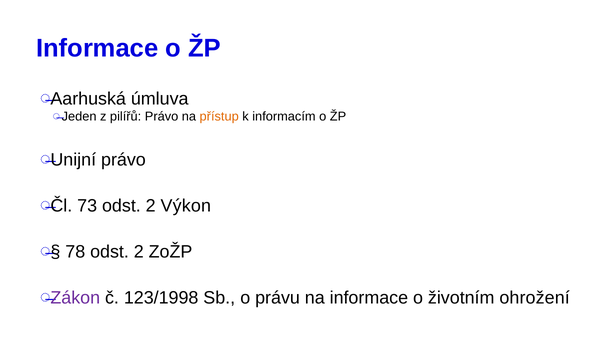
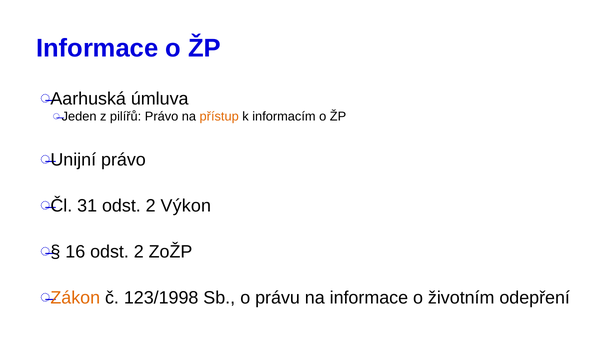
73: 73 -> 31 (87, 206)
78: 78 -> 16 (75, 252)
Zákon colour: purple -> orange (75, 298)
ohrožení: ohrožení -> odepření (535, 298)
